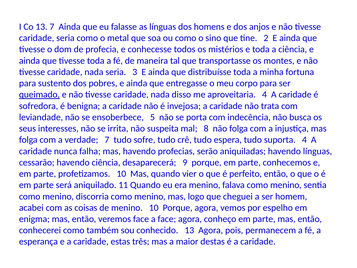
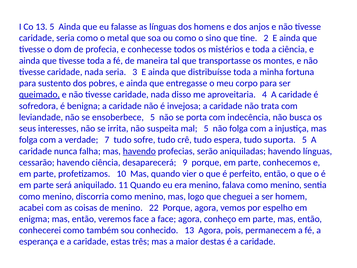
13 7: 7 -> 5 (52, 27)
mal 8: 8 -> 5 (206, 128)
suporta 4: 4 -> 5 (304, 140)
havendo underline: none -> present (139, 151)
menino 10: 10 -> 22 (154, 208)
